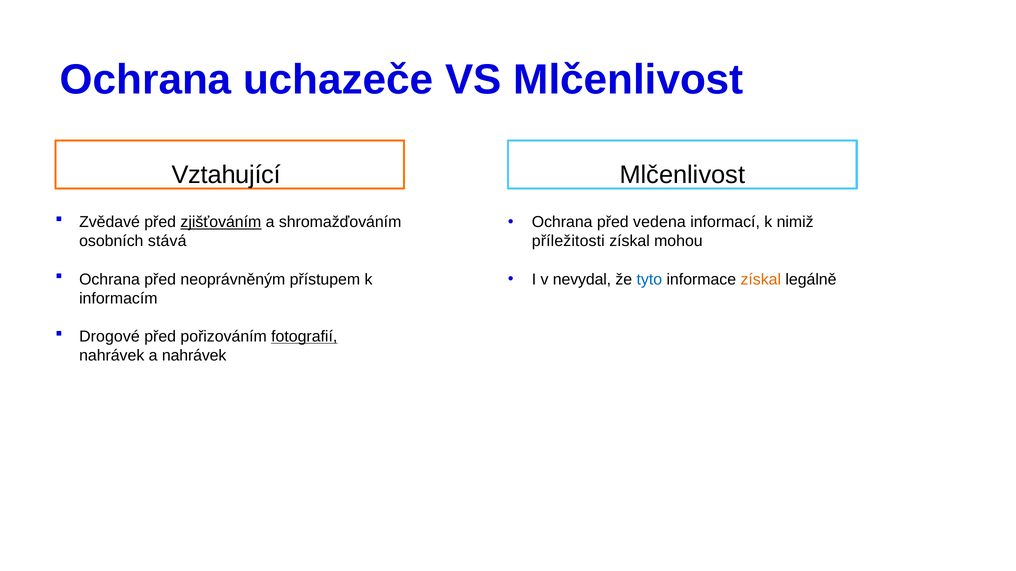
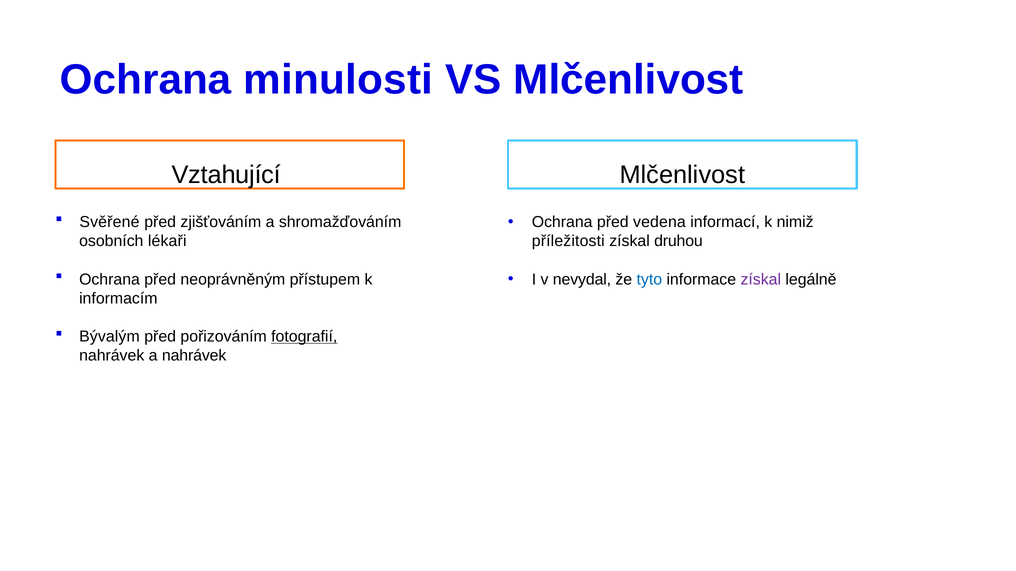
uchazeče: uchazeče -> minulosti (338, 80)
Zvědavé: Zvědavé -> Svěřené (109, 222)
zjišťováním underline: present -> none (221, 222)
stává: stává -> lékaři (167, 241)
mohou: mohou -> druhou (678, 241)
získal colour: orange -> purple (761, 280)
Drogové: Drogové -> Bývalým (109, 337)
